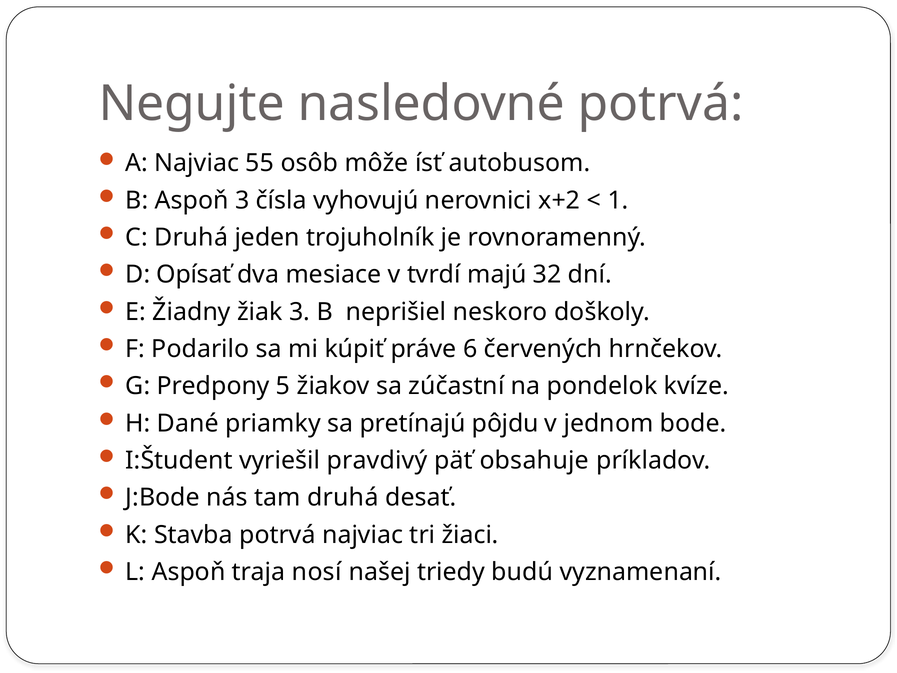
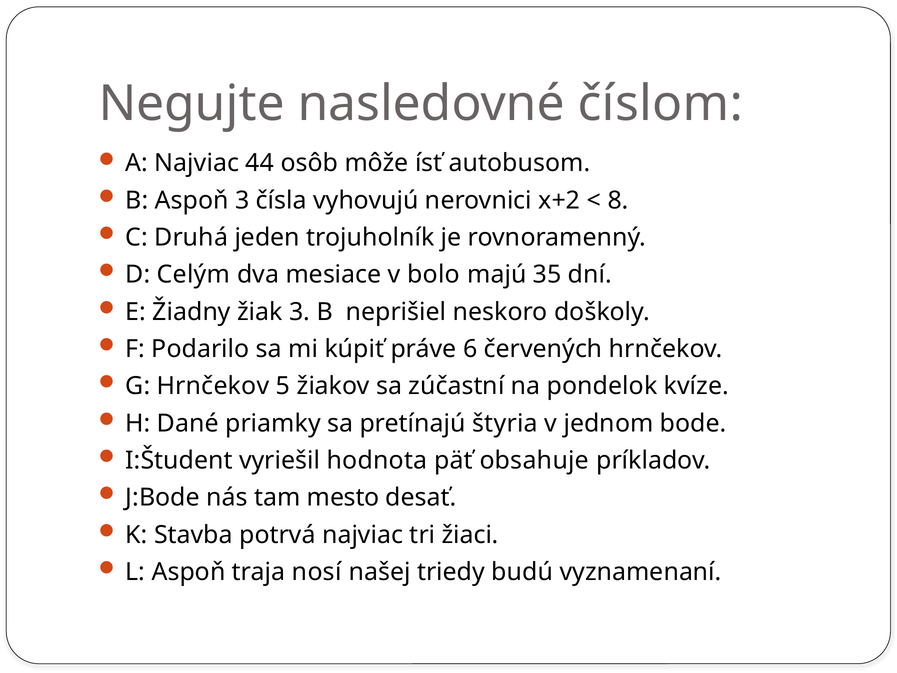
nasledovné potrvá: potrvá -> číslom (660, 104)
55: 55 -> 44 (260, 163)
1: 1 -> 8 (618, 200)
Opísať: Opísať -> Celým (194, 275)
tvrdí: tvrdí -> bolo (434, 275)
32: 32 -> 35 (547, 275)
G Predpony: Predpony -> Hrnčekov (213, 386)
pôjdu: pôjdu -> štyria (505, 423)
pravdivý: pravdivý -> hodnota (377, 460)
tam druhá: druhá -> mesto (343, 498)
